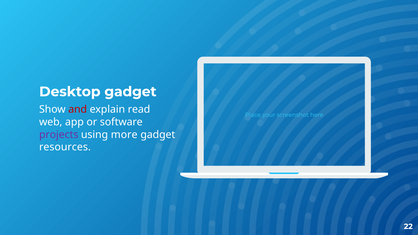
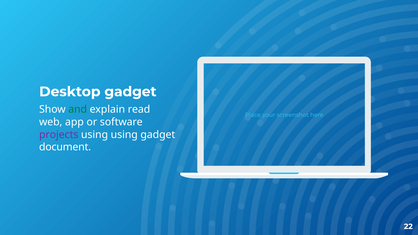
and colour: red -> green (78, 110)
using more: more -> using (124, 135)
resources: resources -> document (65, 147)
